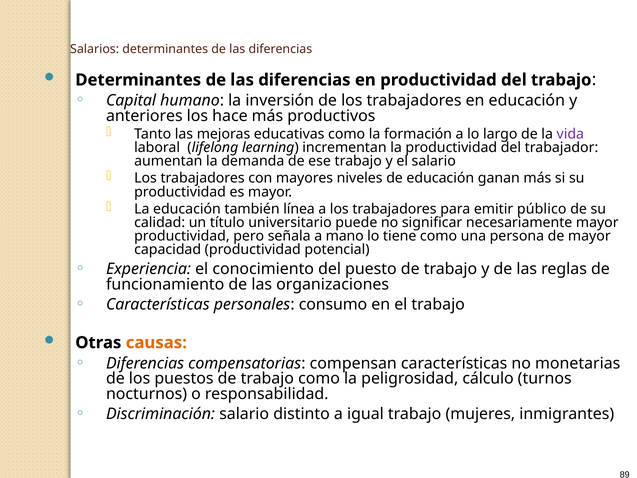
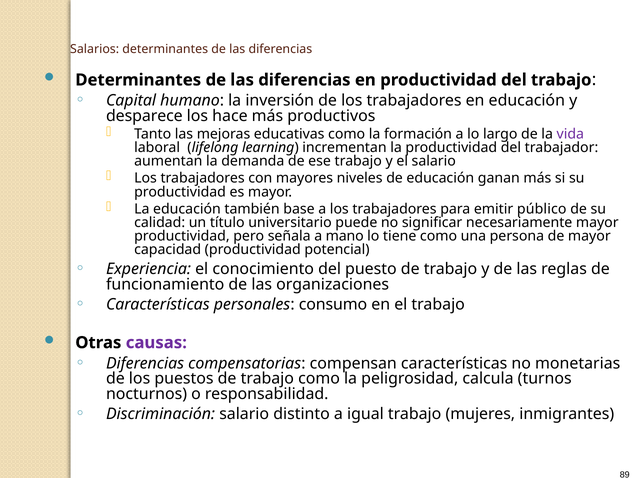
anteriores: anteriores -> desparece (144, 116)
línea: línea -> base (299, 209)
causas colour: orange -> purple (156, 342)
cálculo: cálculo -> calcula (488, 378)
